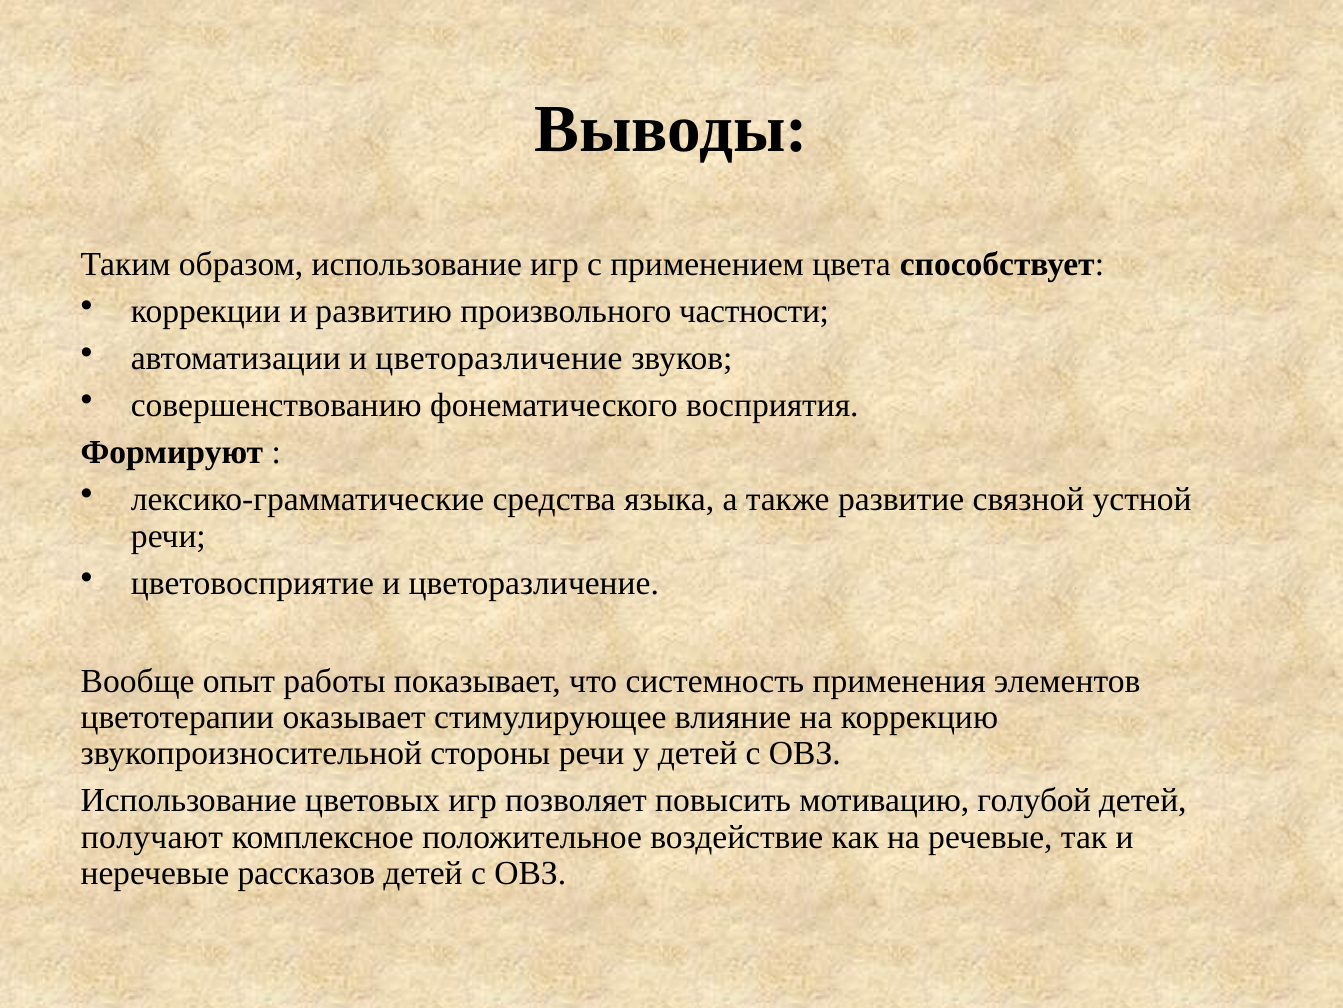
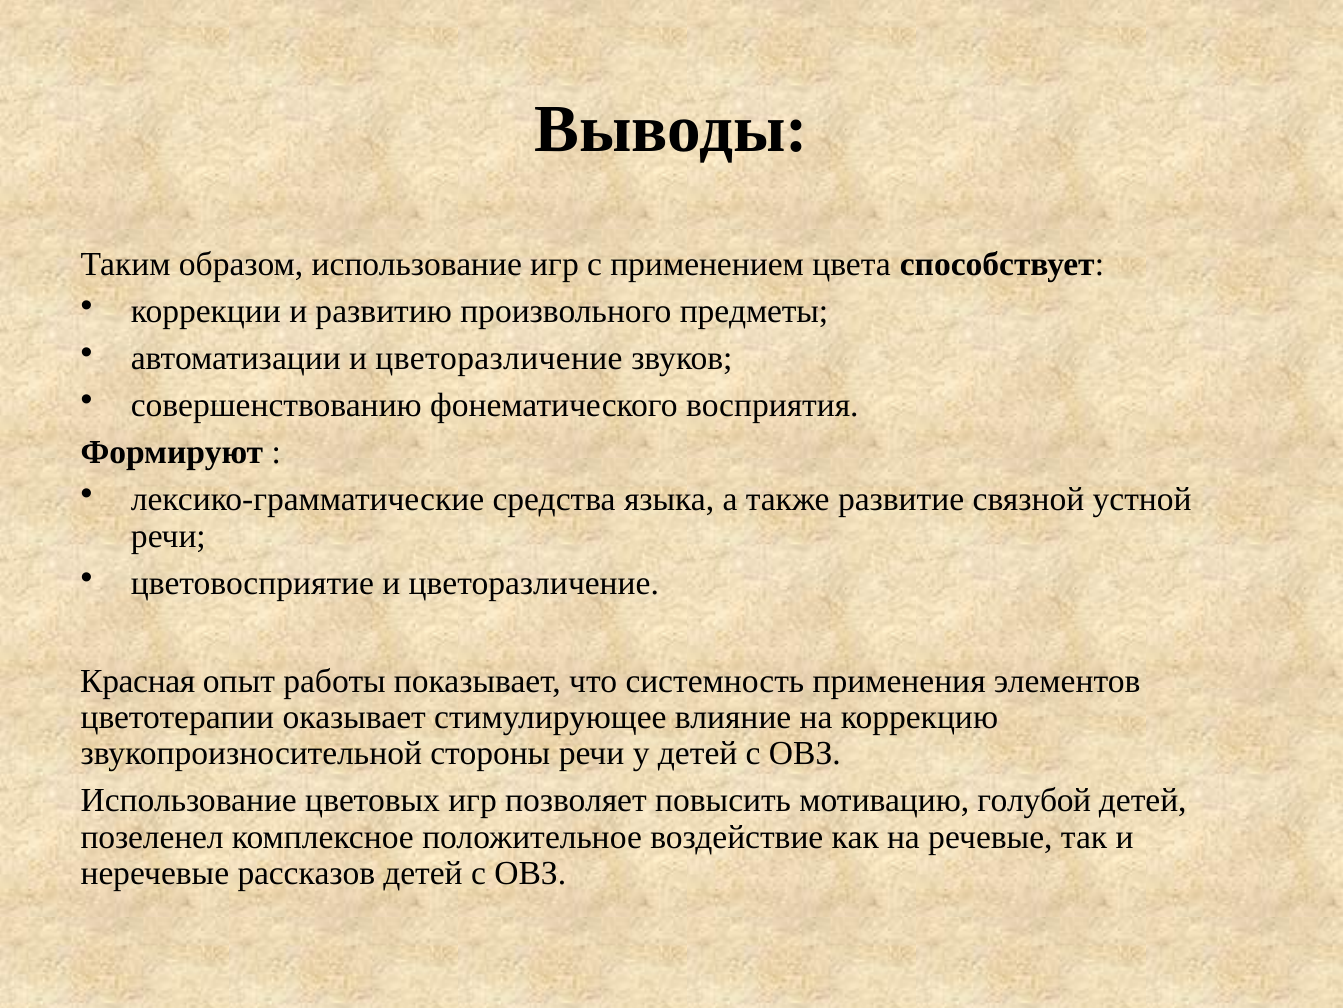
частности: частности -> предметы (754, 311)
Вообще: Вообще -> Красная (138, 681)
получают: получают -> позеленел (152, 836)
